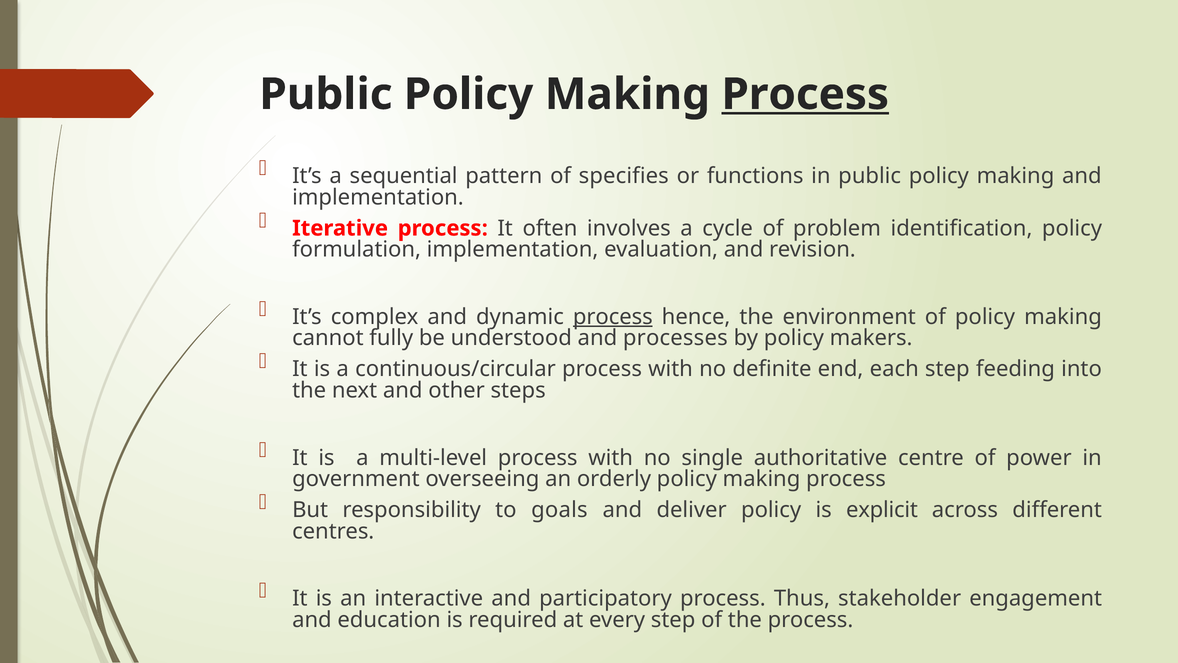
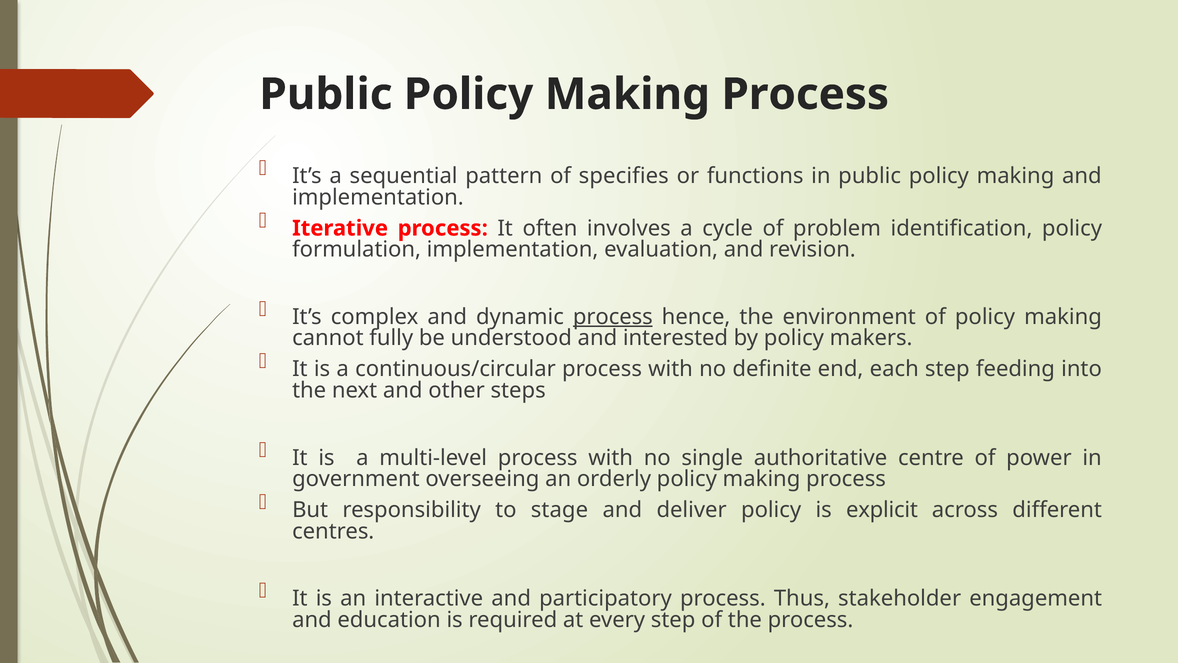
Process underline: present -> none (805, 94)
processes: processes -> interested (675, 338)
goals: goals -> stage (559, 510)
